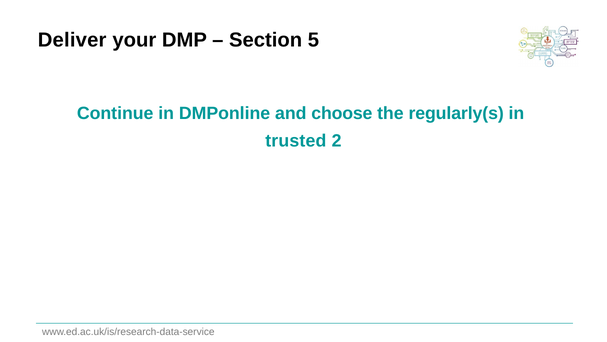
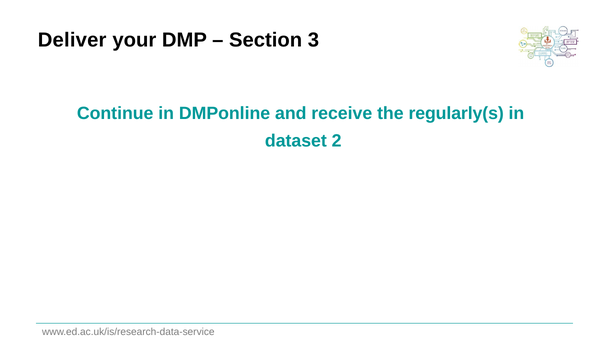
5: 5 -> 3 (313, 40)
choose: choose -> receive (342, 113)
trusted: trusted -> dataset (296, 141)
